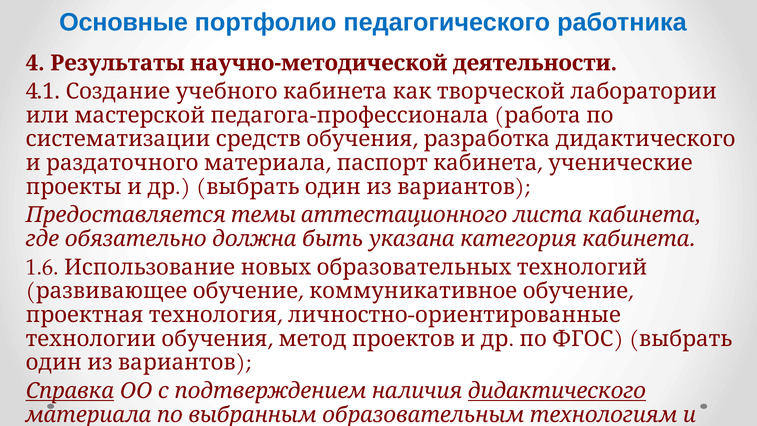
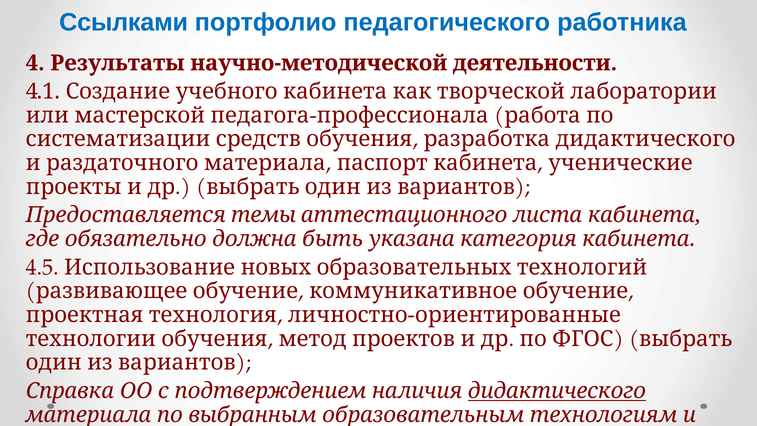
Основные: Основные -> Ссылками (124, 22)
1.6: 1.6 -> 4.5 (42, 267)
Справка underline: present -> none (70, 391)
